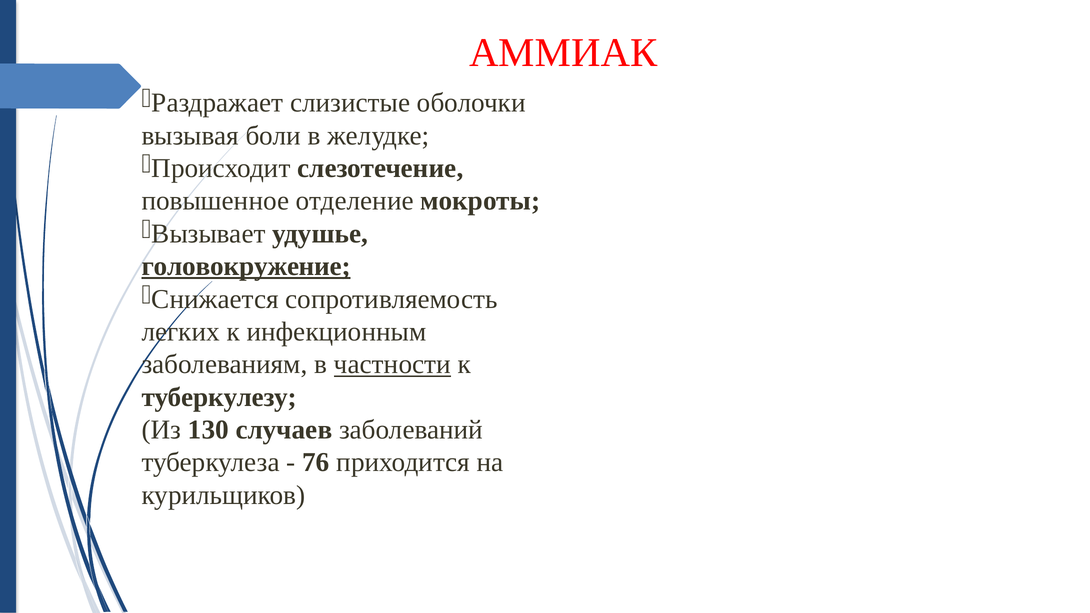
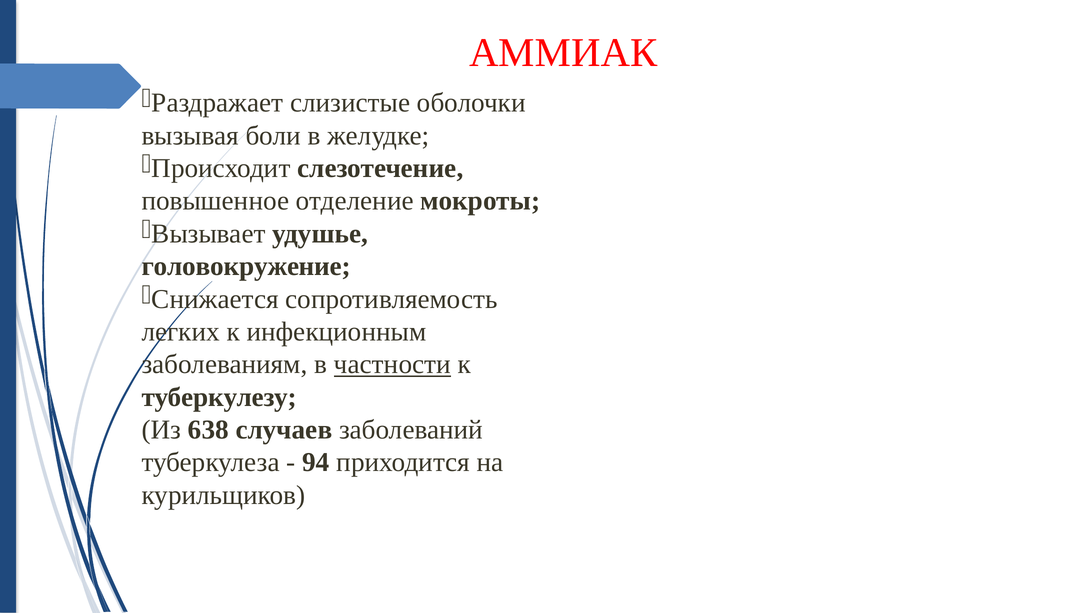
головокружение underline: present -> none (246, 266)
130: 130 -> 638 (208, 430)
76: 76 -> 94 (316, 463)
